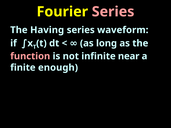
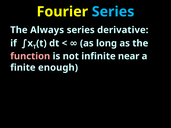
Series colour: pink -> light blue (113, 12)
Having: Having -> Always (47, 30)
waveform: waveform -> derivative (123, 30)
